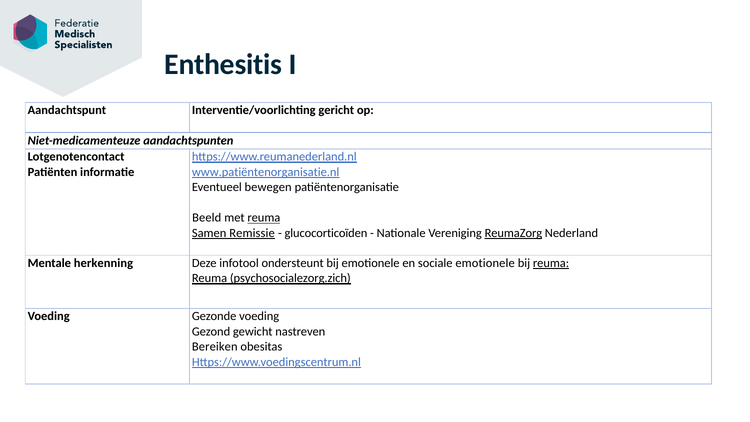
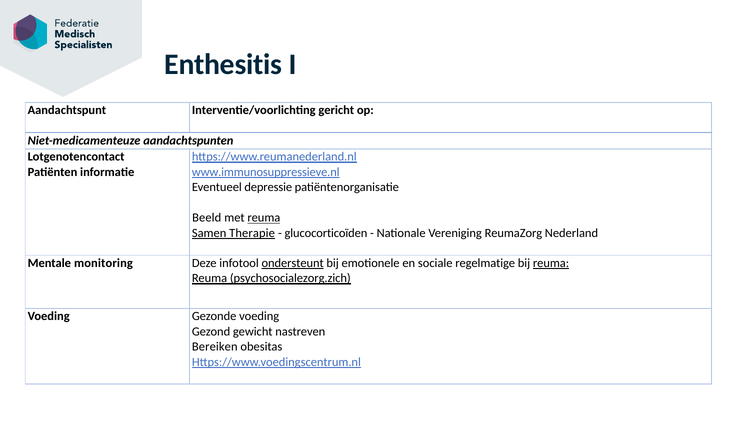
www.patiëntenorganisatie.nl: www.patiëntenorganisatie.nl -> www.immunosuppressieve.nl (266, 172)
bewegen: bewegen -> depressie (268, 187)
Remissie: Remissie -> Therapie (252, 233)
ReumaZorg underline: present -> none (513, 233)
herkenning: herkenning -> monitoring (103, 263)
ondersteunt underline: none -> present (293, 263)
sociale emotionele: emotionele -> regelmatige (485, 263)
